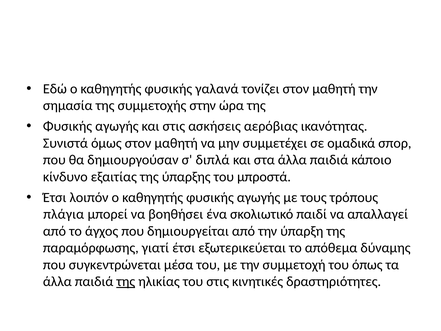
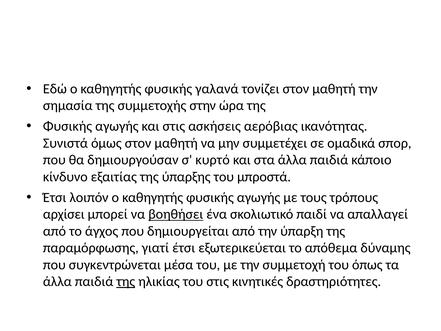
διπλά: διπλά -> κυρτό (213, 160)
πλάγια: πλάγια -> αρχίσει (64, 214)
βοηθήσει underline: none -> present (176, 214)
